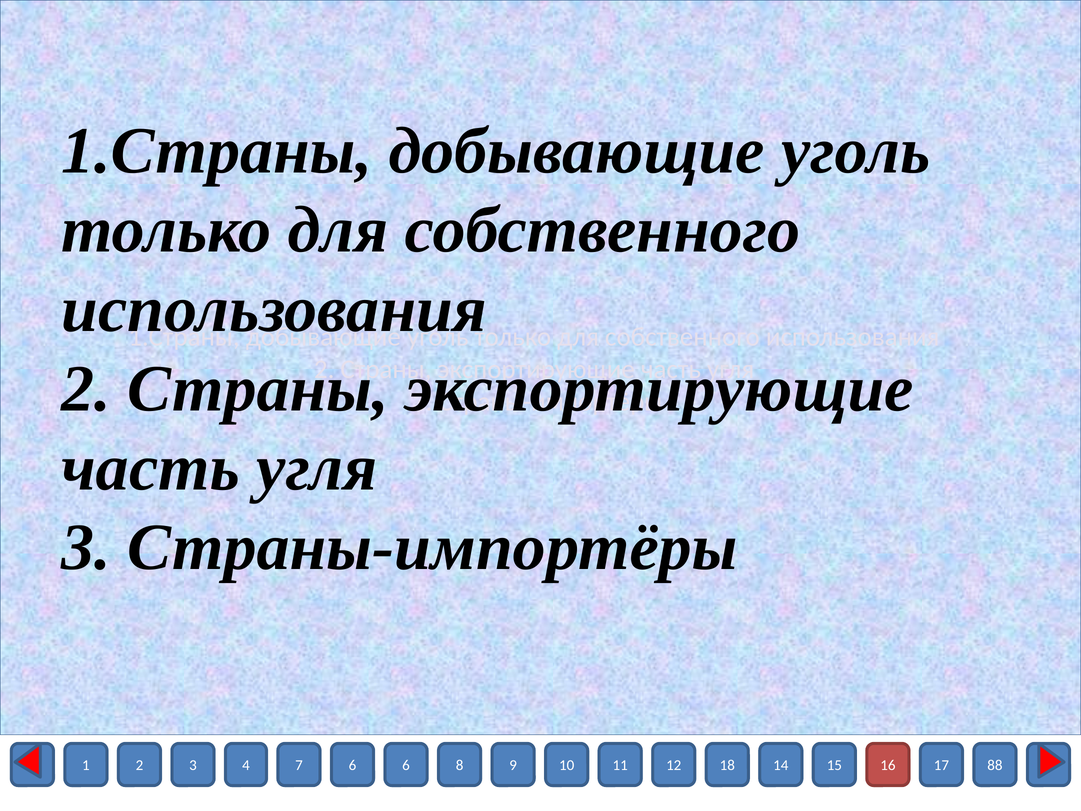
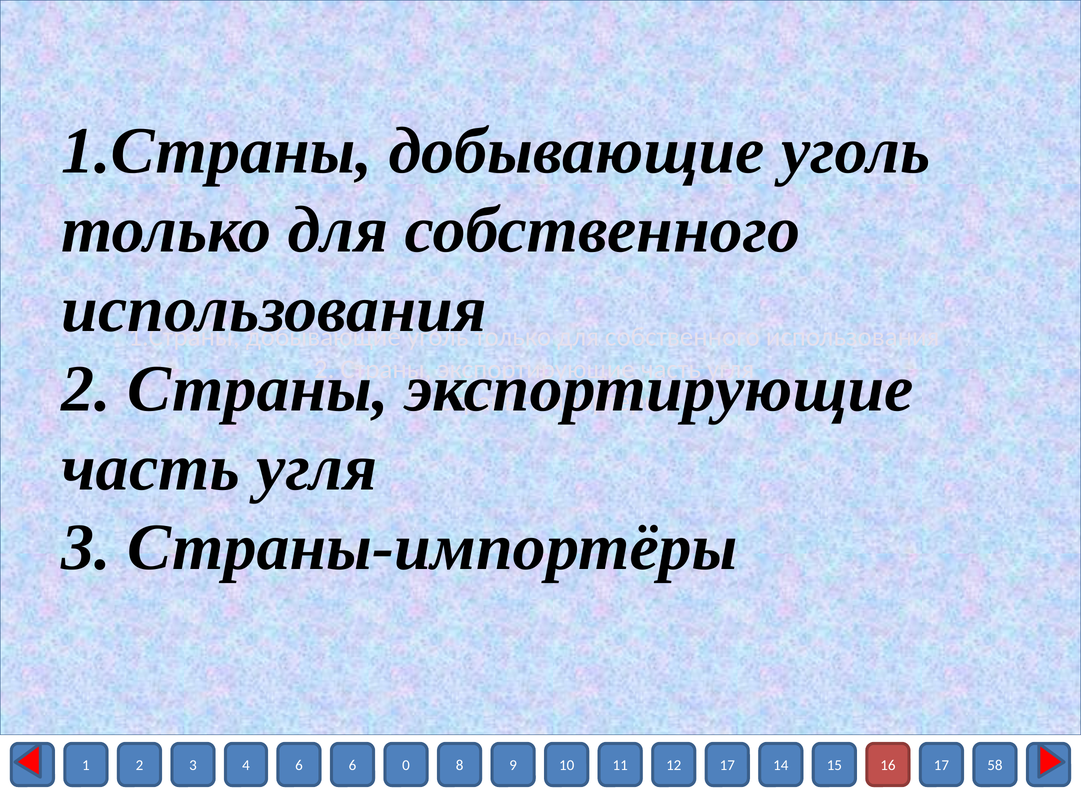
4 7: 7 -> 6 (299, 765)
6 6: 6 -> 0 (406, 765)
12 18: 18 -> 17 (727, 765)
88: 88 -> 58 (995, 765)
